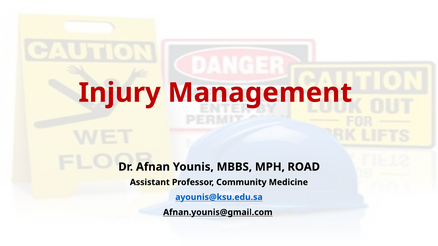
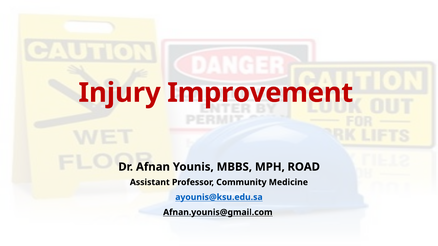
Management: Management -> Improvement (260, 93)
